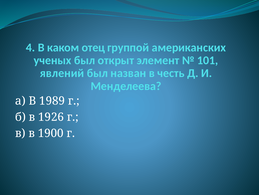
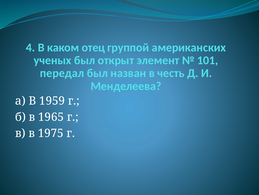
явлений: явлений -> передал (62, 73)
1989: 1989 -> 1959 (52, 100)
1926: 1926 -> 1965 (51, 117)
1900: 1900 -> 1975 (51, 133)
